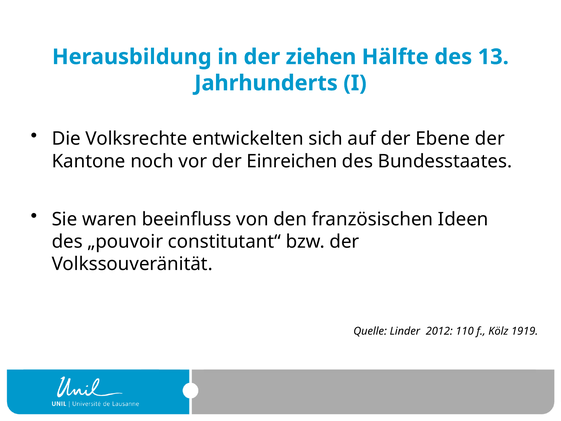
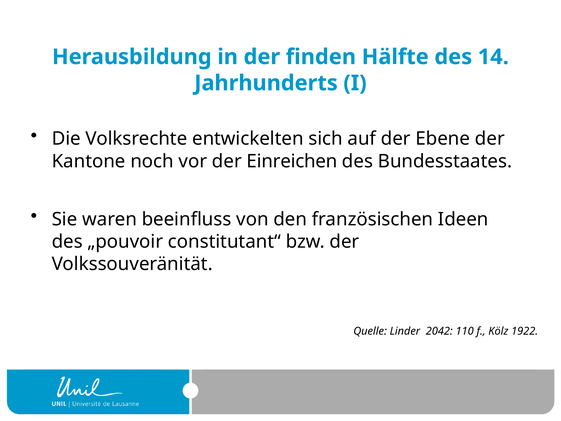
ziehen: ziehen -> finden (321, 57)
13: 13 -> 14 (493, 57)
2012: 2012 -> 2042 (439, 331)
1919: 1919 -> 1922 (525, 331)
